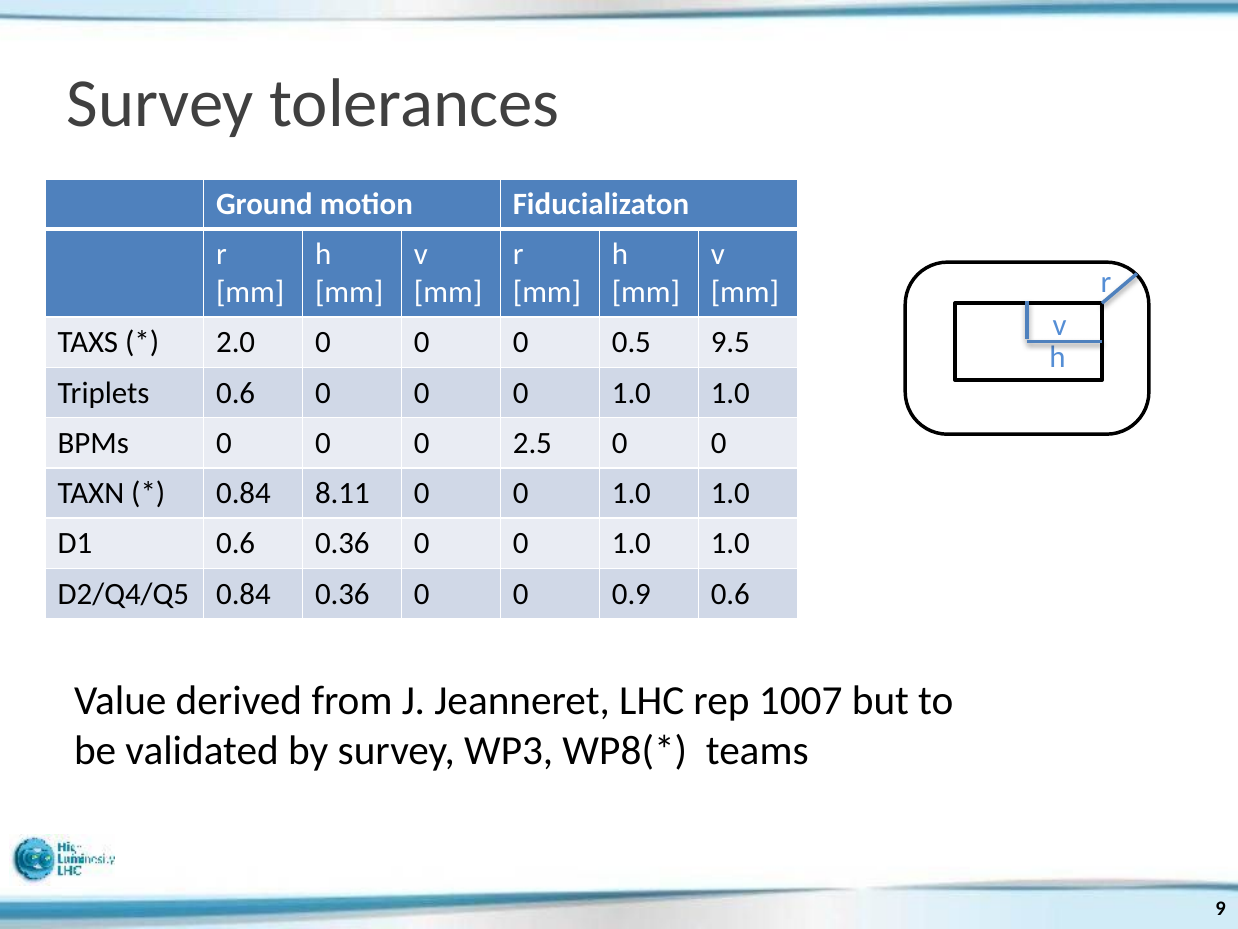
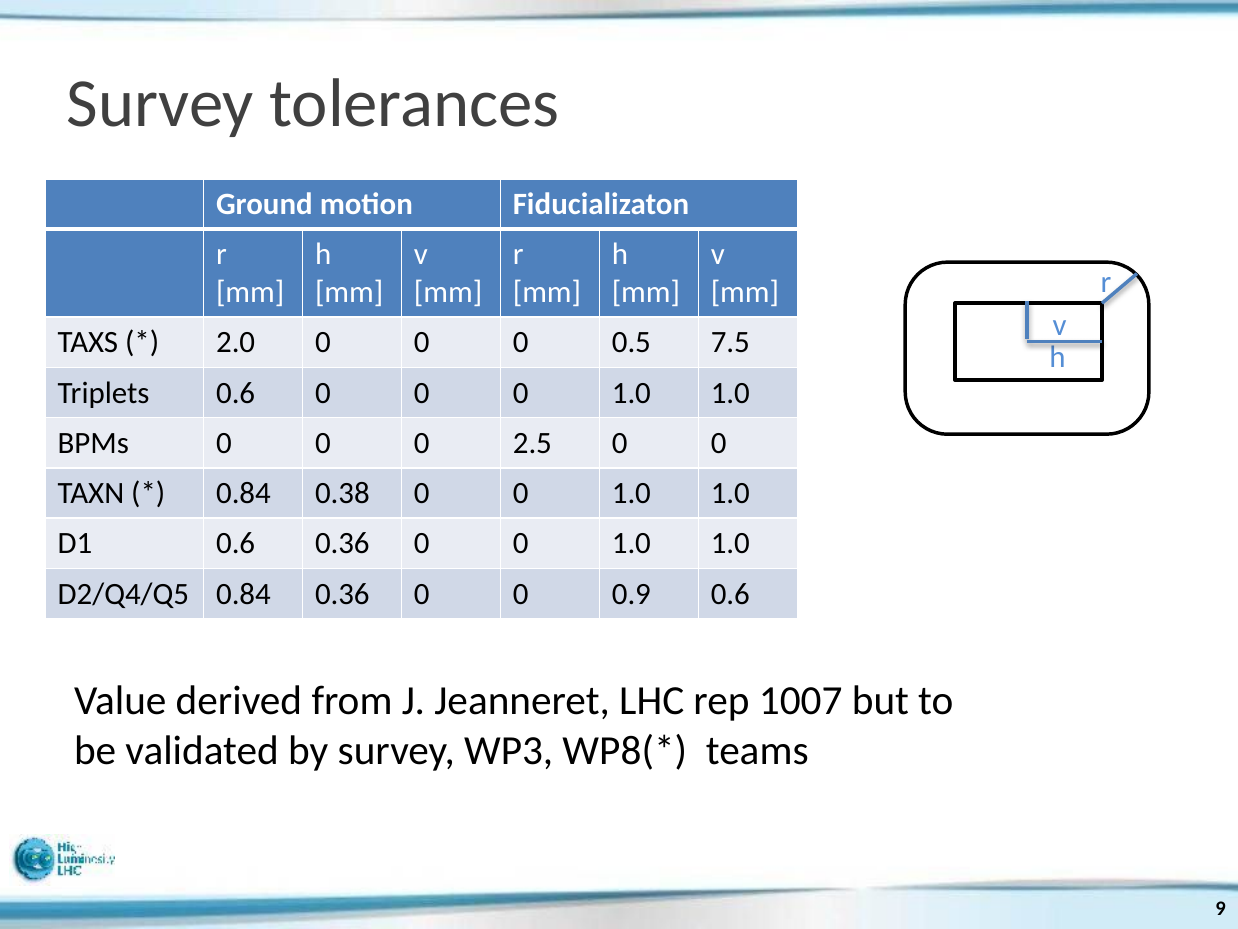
9.5: 9.5 -> 7.5 (730, 342)
8.11: 8.11 -> 0.38 (342, 493)
